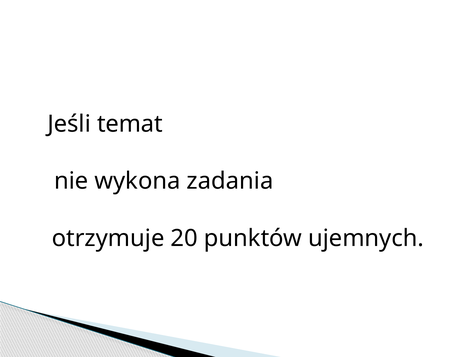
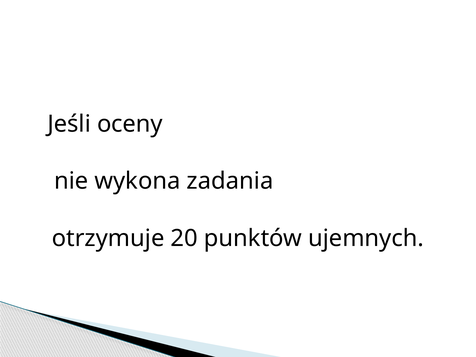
temat: temat -> oceny (130, 124)
